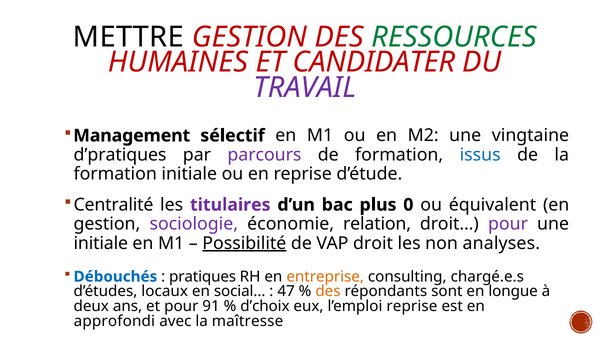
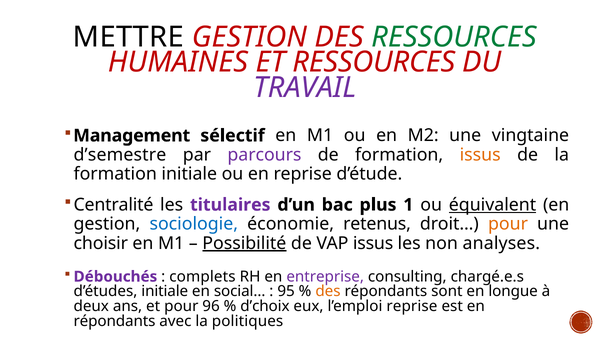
ET CANDIDATER: CANDIDATER -> RESSOURCES (374, 62)
d’pratiques: d’pratiques -> d’semestre (120, 155)
issus colour: blue -> orange (480, 155)
0: 0 -> 1 (408, 205)
équivalent underline: none -> present (493, 205)
sociologie colour: purple -> blue (194, 224)
relation: relation -> retenus (377, 224)
pour colour: purple -> orange (508, 224)
initiale: initiale -> choisir (101, 244)
VAP droit: droit -> issus (373, 244)
Débouchés colour: blue -> purple (115, 277)
pratiques: pratiques -> complets (202, 277)
entreprise colour: orange -> purple (325, 277)
d’études locaux: locaux -> initiale (165, 292)
47: 47 -> 95 (286, 292)
91: 91 -> 96 (211, 307)
approfondi: approfondi -> répondants (115, 322)
maîtresse: maîtresse -> politiques (248, 322)
